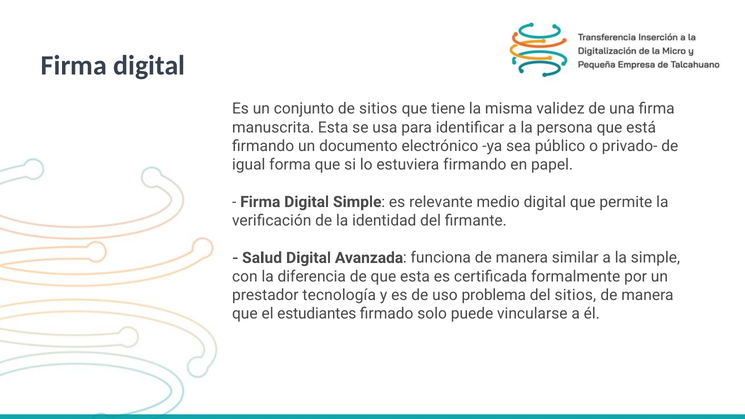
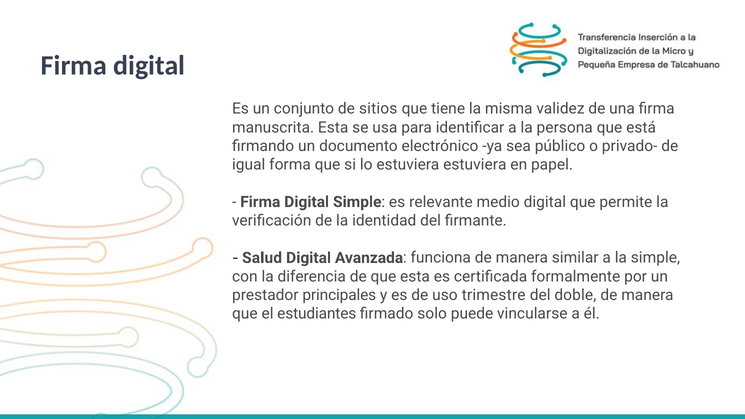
estuviera firmando: firmando -> estuviera (475, 165)
tecnología: tecnología -> principales (339, 295)
problema: problema -> trimestre (494, 295)
del sitios: sitios -> doble (575, 295)
